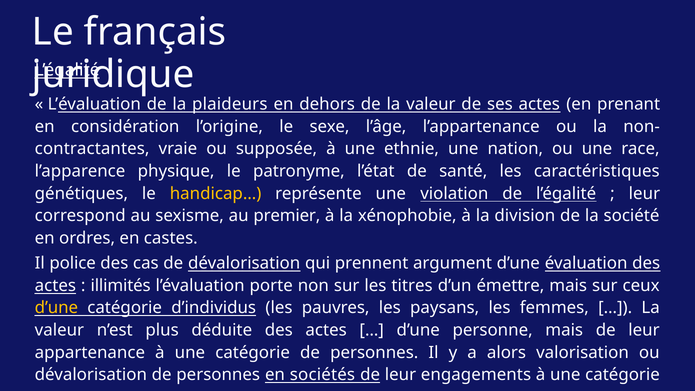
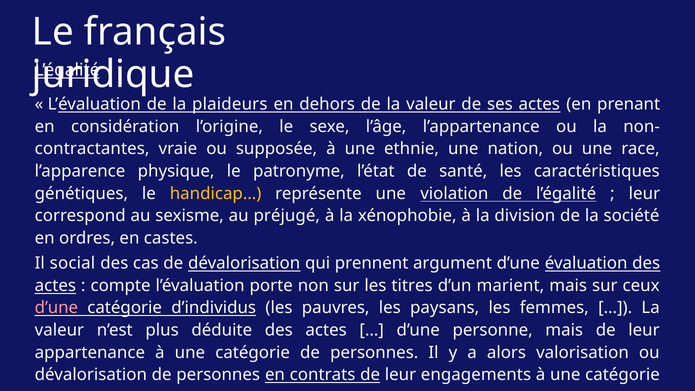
premier: premier -> préjugé (287, 216)
police: police -> social (72, 263)
illimités: illimités -> compte (121, 286)
émettre: émettre -> marient (510, 286)
d’une colour: yellow -> pink (56, 308)
sociétés: sociétés -> contrats (323, 375)
